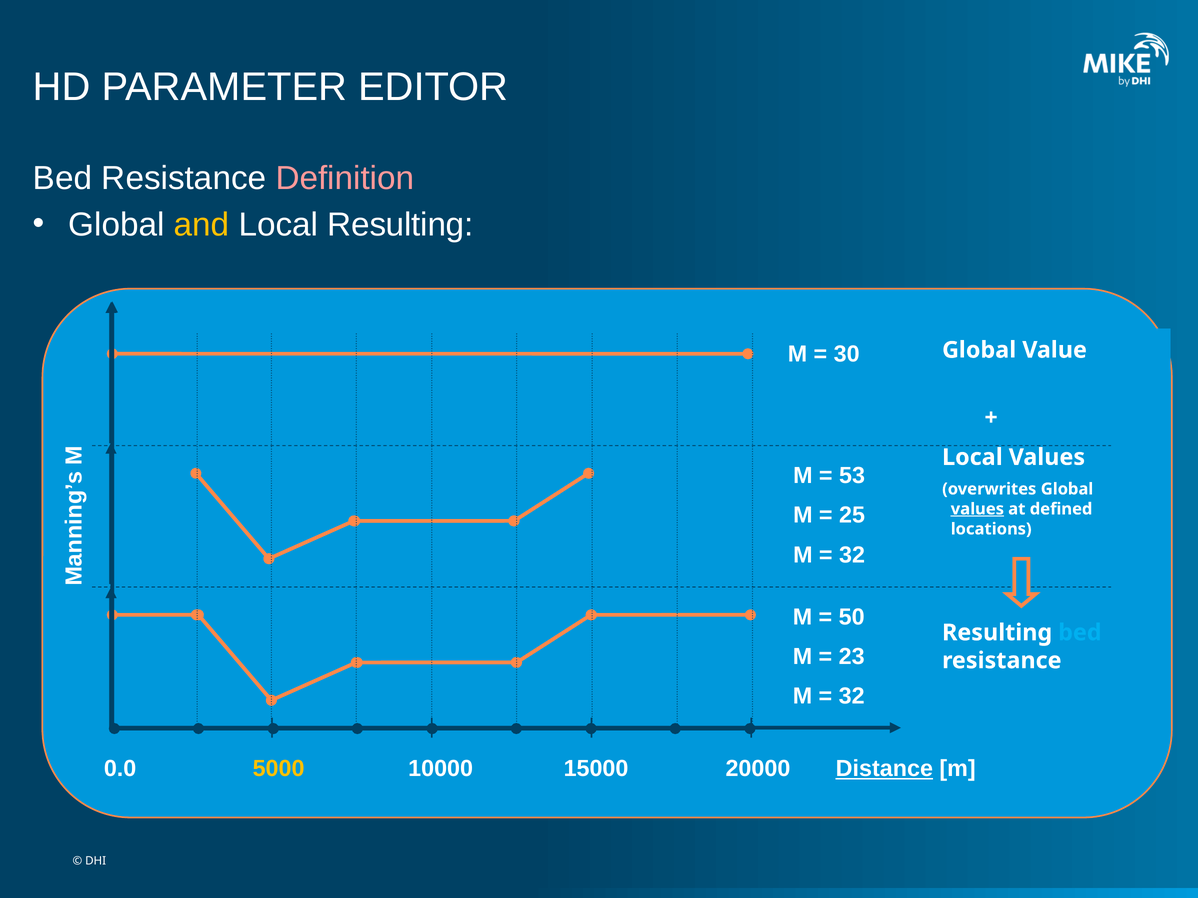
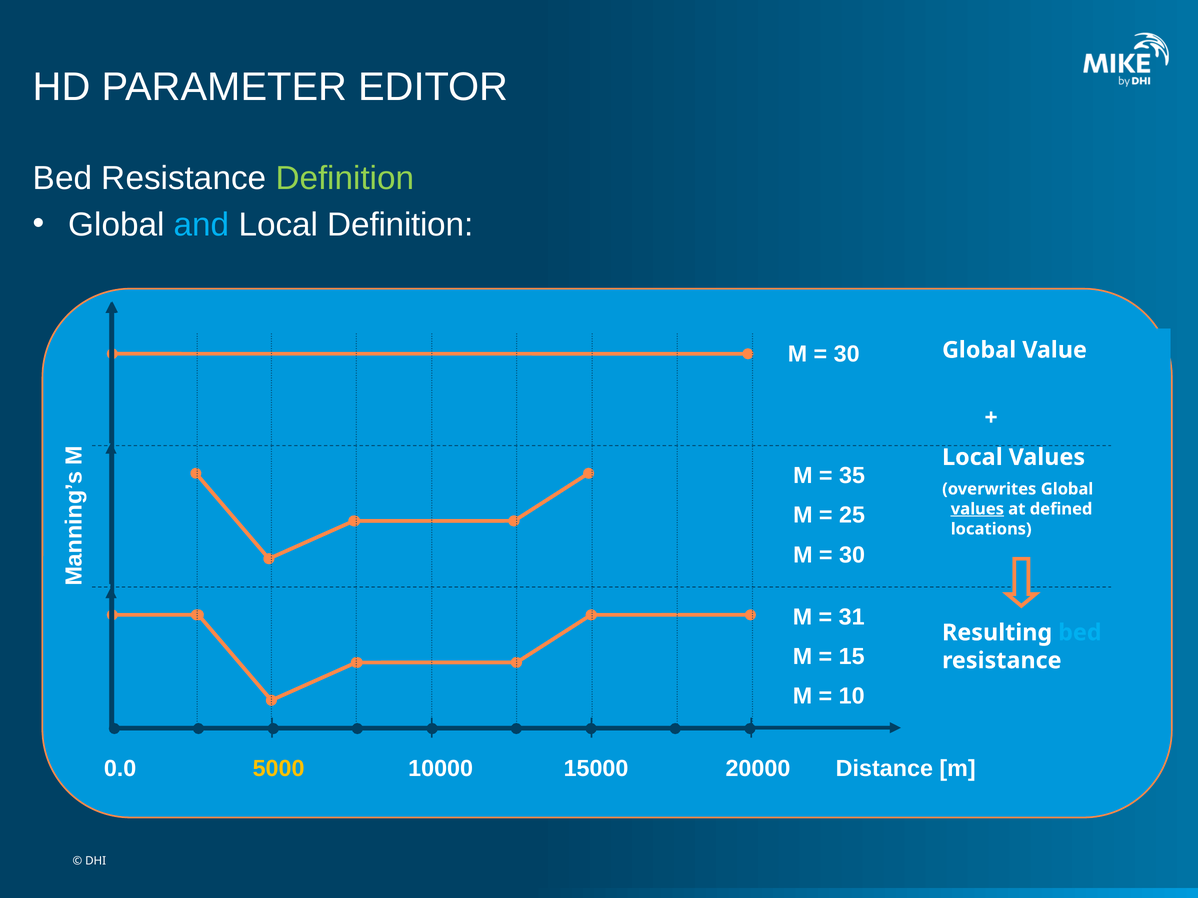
Definition colour: pink -> light green (345, 178)
and colour: yellow -> light blue (202, 225)
Local Resulting: Resulting -> Definition (400, 225)
53: 53 -> 35 (852, 476)
32: 32 -> 30 (852, 555)
50: 50 -> 31 (852, 617)
23: 23 -> 15 (852, 657)
32: 32 -> 10 (852, 697)
Distance underline: present -> none (884, 769)
